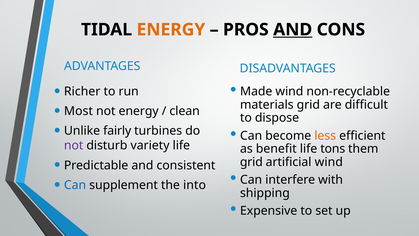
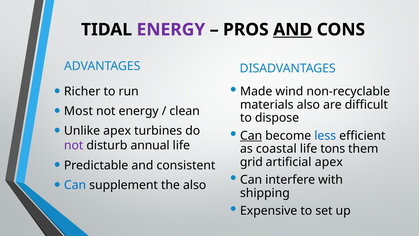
ENERGY colour: orange -> purple (171, 30)
materials grid: grid -> also (308, 105)
Unlike fairly: fairly -> apex (117, 131)
Can underline: none -> present (251, 136)
less colour: orange -> blue (325, 136)
variety: variety -> annual (150, 145)
benefit: benefit -> coastal (276, 149)
artificial wind: wind -> apex (329, 162)
the into: into -> also (195, 185)
